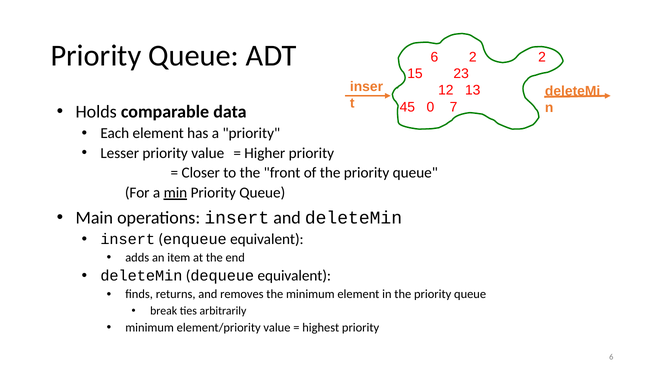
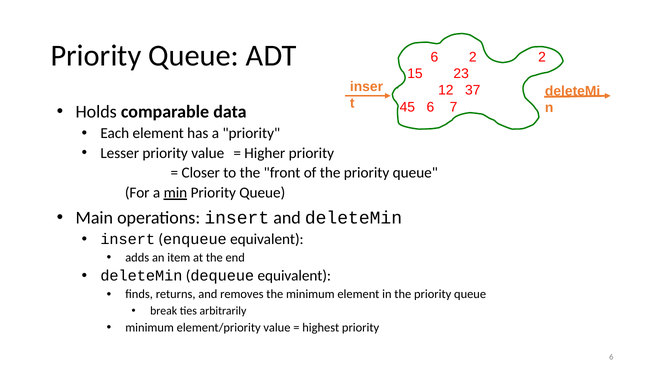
13: 13 -> 37 (473, 90)
45 0: 0 -> 6 (430, 107)
